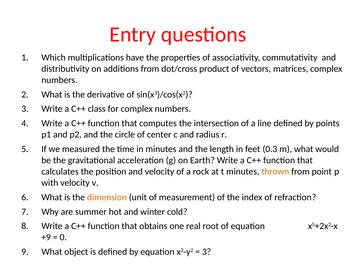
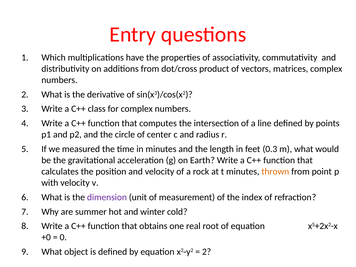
dimension colour: orange -> purple (107, 197)
+9: +9 -> +0 (46, 237)
3: 3 -> 2 (207, 252)
